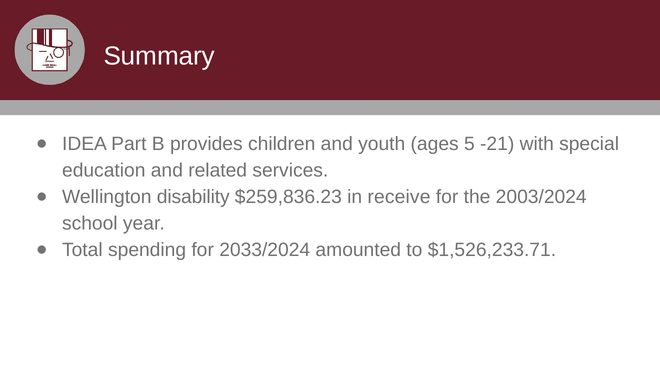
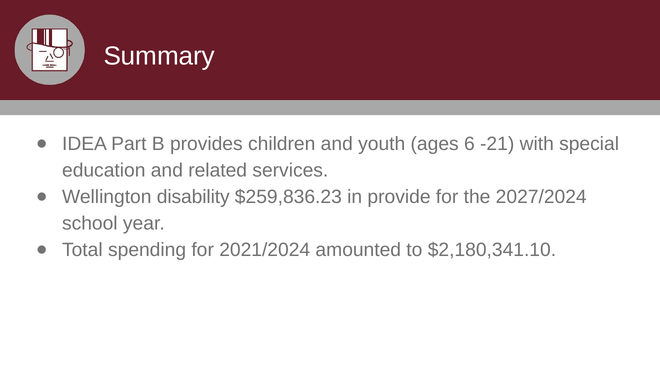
5: 5 -> 6 (469, 144)
receive: receive -> provide (399, 197)
2003/2024: 2003/2024 -> 2027/2024 (541, 197)
2033/2024: 2033/2024 -> 2021/2024 (265, 250)
$1,526,233.71: $1,526,233.71 -> $2,180,341.10 (492, 250)
